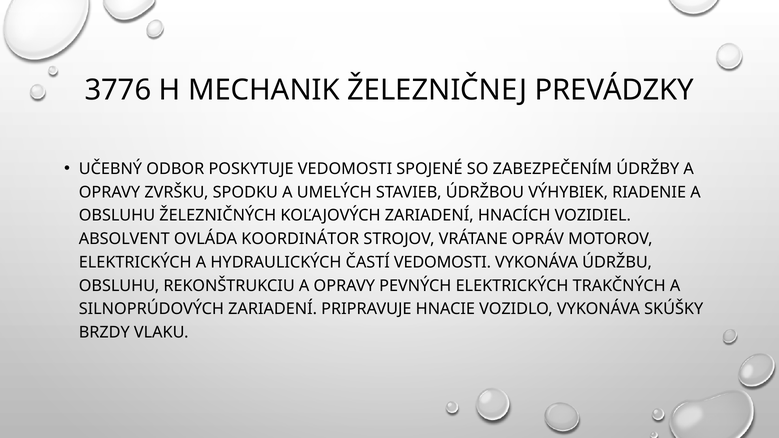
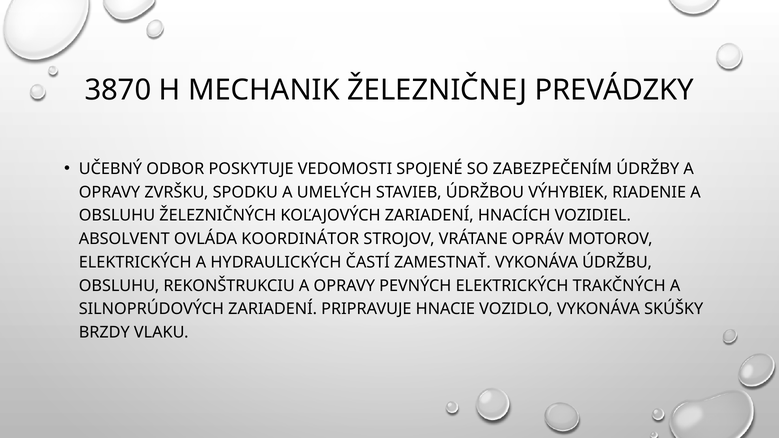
3776: 3776 -> 3870 (118, 90)
ČASTÍ VEDOMOSTI: VEDOMOSTI -> ZAMESTNAŤ (442, 262)
